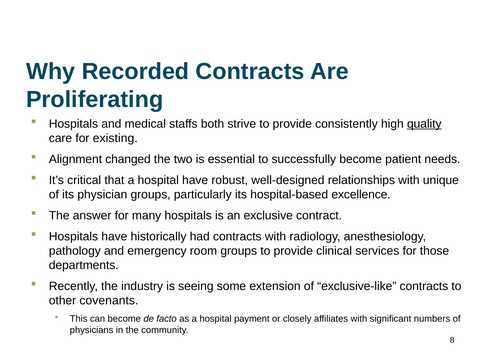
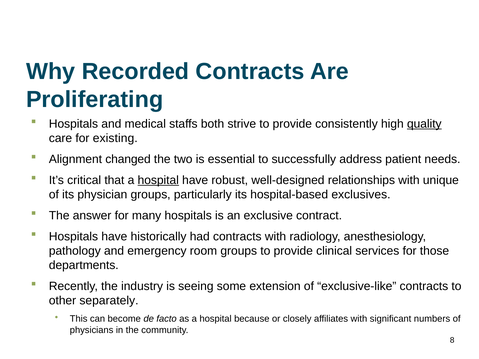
successfully become: become -> address (361, 159)
hospital underline: none -> present (158, 180)
excellence: excellence -> exclusives (361, 195)
covenants: covenants -> separately (109, 301)
payment: payment -> because (252, 319)
